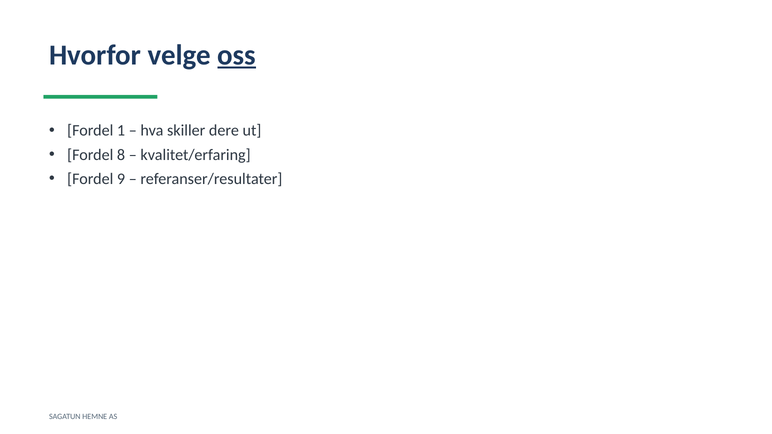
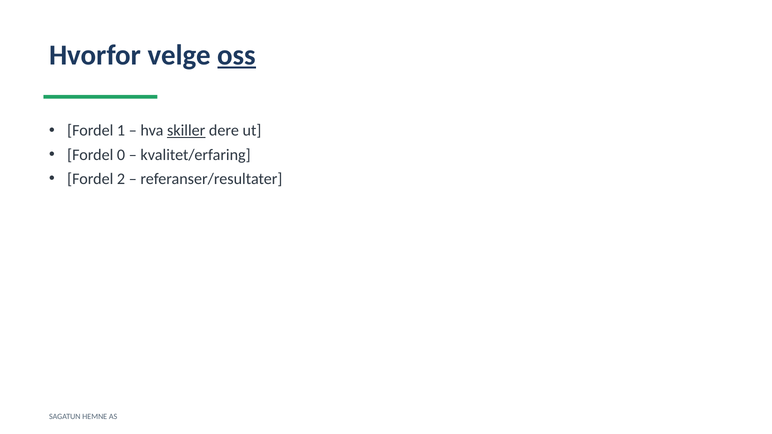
skiller underline: none -> present (186, 131)
8: 8 -> 0 (121, 155)
9: 9 -> 2 (121, 179)
